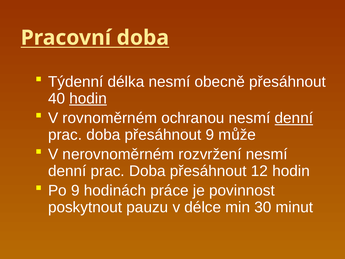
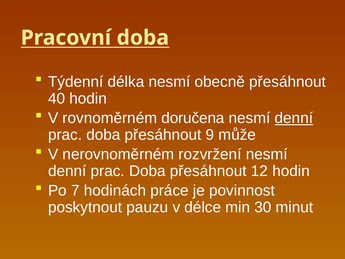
hodin underline: present -> none (88, 98)
ochranou: ochranou -> doručena (193, 118)
Po 9: 9 -> 7 (75, 190)
